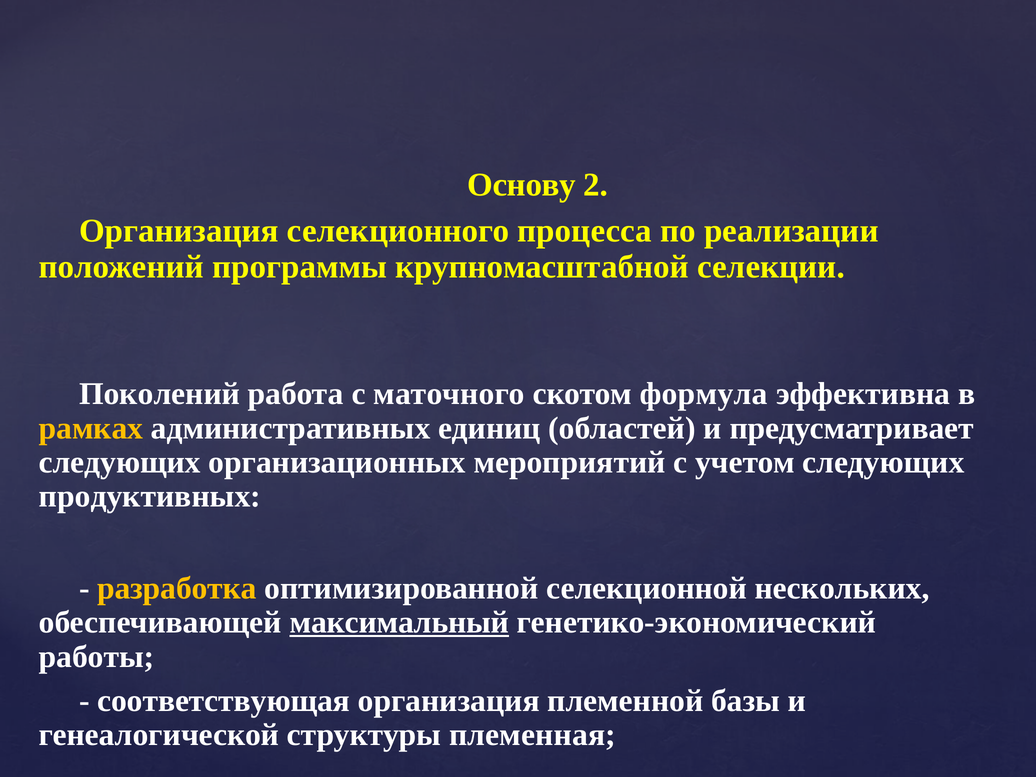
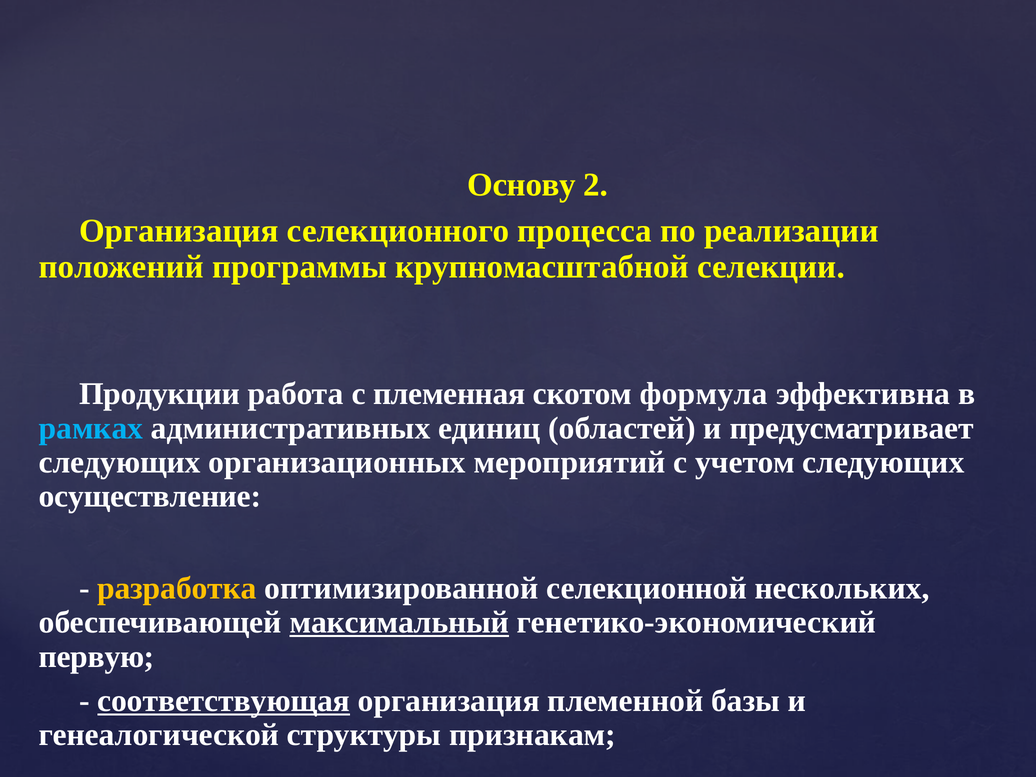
Поколений: Поколений -> Продукции (160, 394)
маточного: маточного -> племенная (449, 394)
рамках colour: yellow -> light blue (91, 428)
продуктивных: продуктивных -> осуществление (150, 497)
работы: работы -> первую (97, 657)
соответствующая underline: none -> present (224, 701)
племенная: племенная -> признакам (533, 735)
